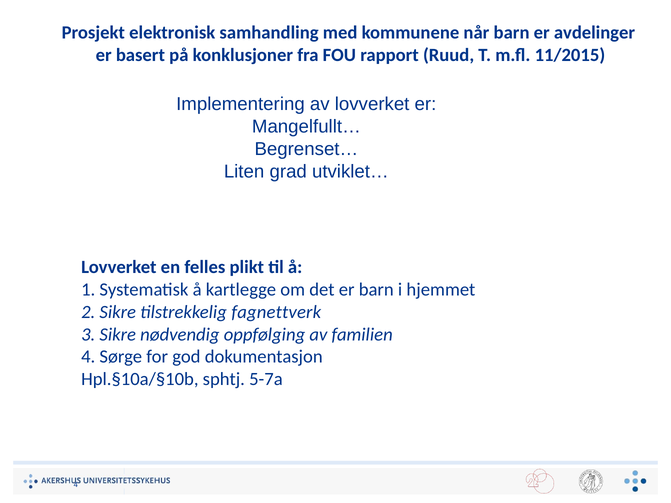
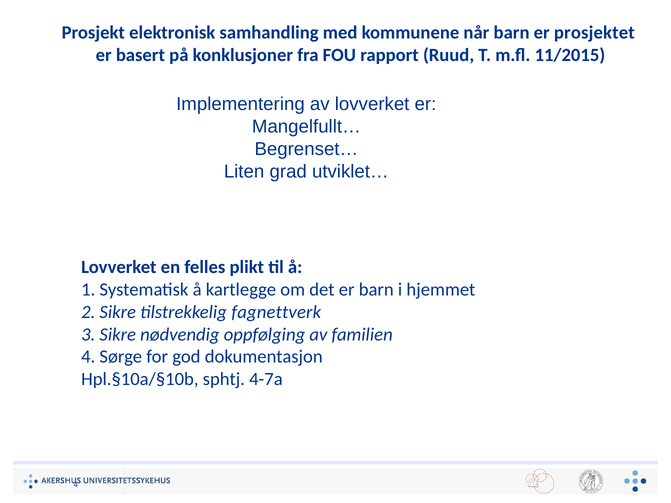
avdelinger: avdelinger -> prosjektet (594, 33)
5-7a: 5-7a -> 4-7a (266, 379)
